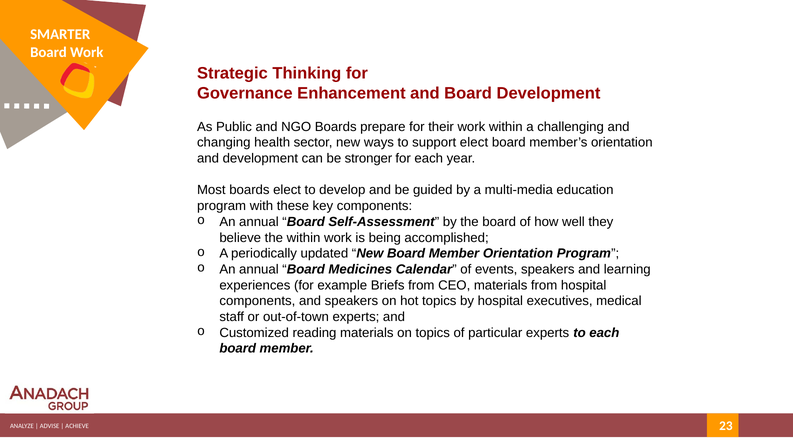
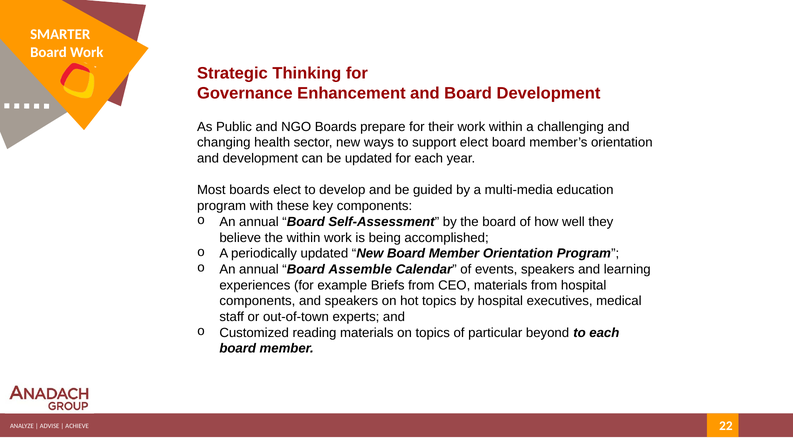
be stronger: stronger -> updated (368, 158)
Medicines: Medicines -> Assemble (360, 269)
particular experts: experts -> beyond (548, 333)
23: 23 -> 22 (726, 426)
